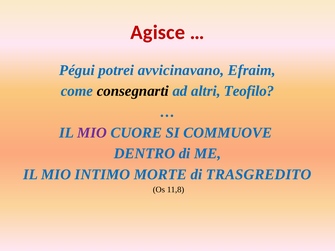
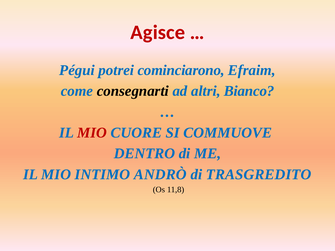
avvicinavano: avvicinavano -> cominciarono (181, 70)
Teofilo: Teofilo -> Bianco (249, 91)
MIO colour: purple -> red (92, 133)
MORTE: MORTE -> ANDRÒ (160, 175)
